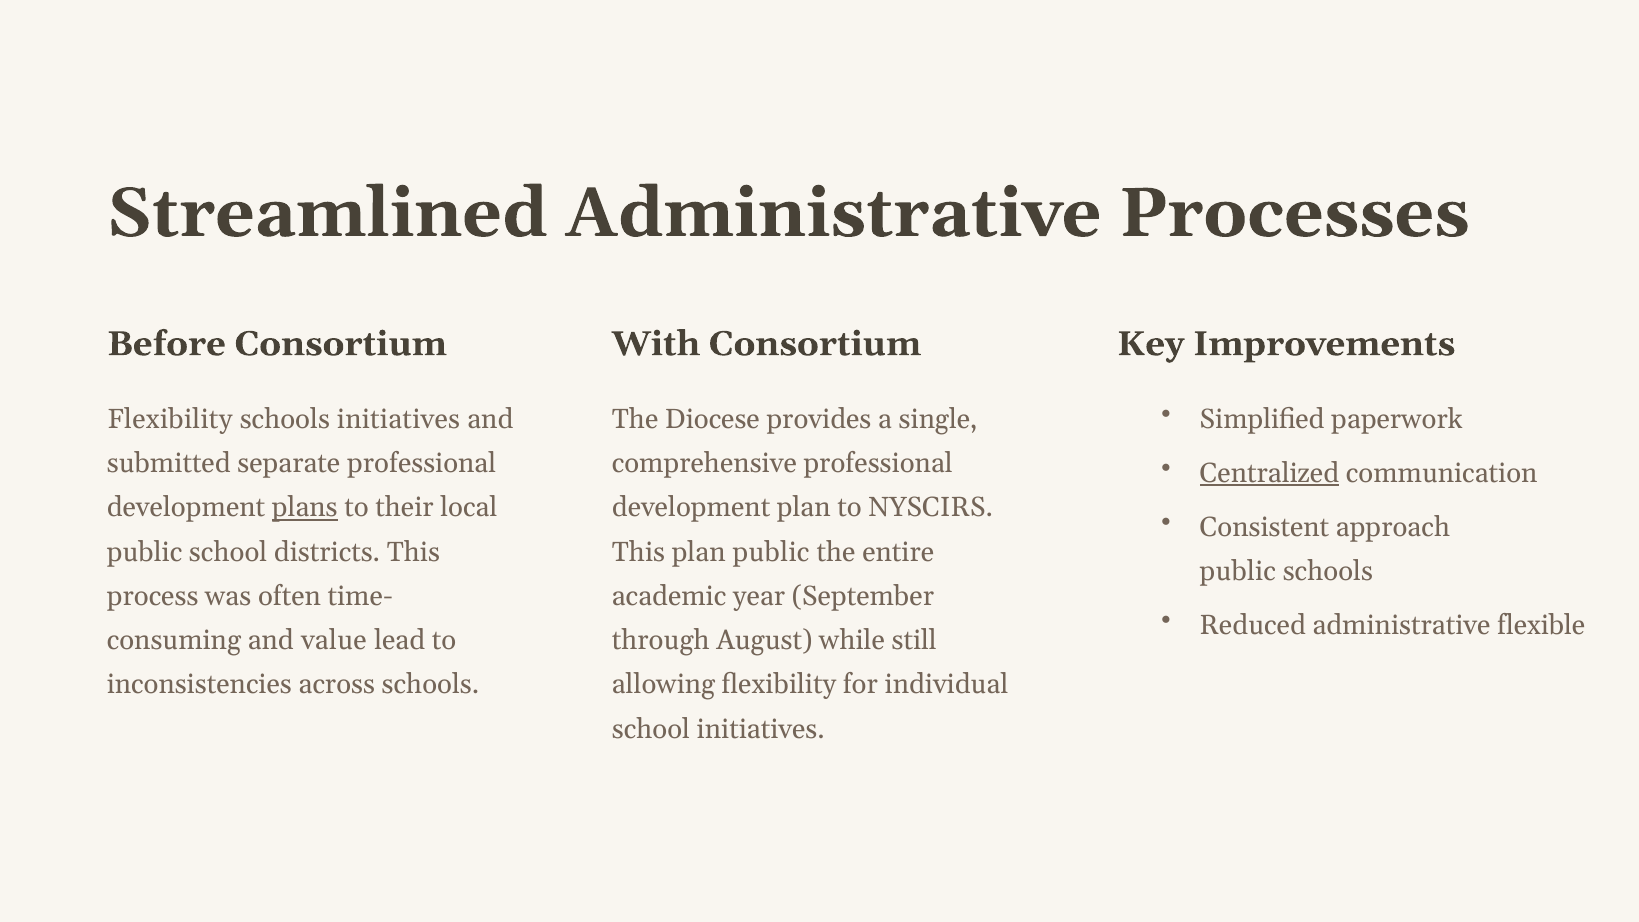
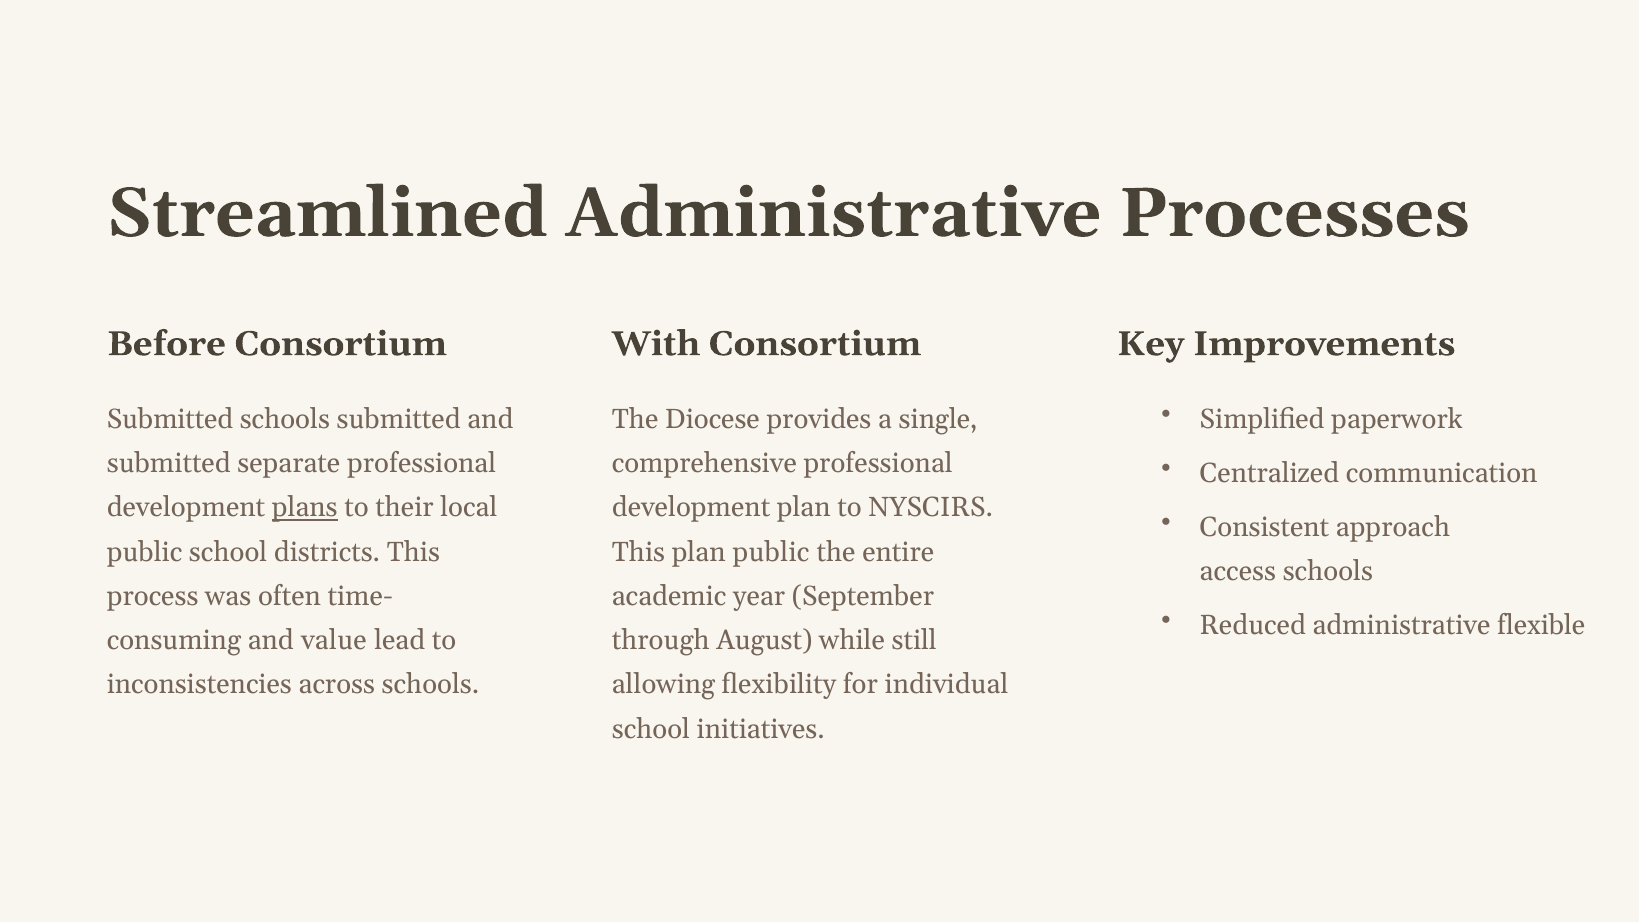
Flexibility: Flexibility -> Submitted (170, 419)
schools initiatives: initiatives -> submitted (399, 419)
Centralized underline: present -> none (1269, 473)
public: public -> access (1238, 571)
